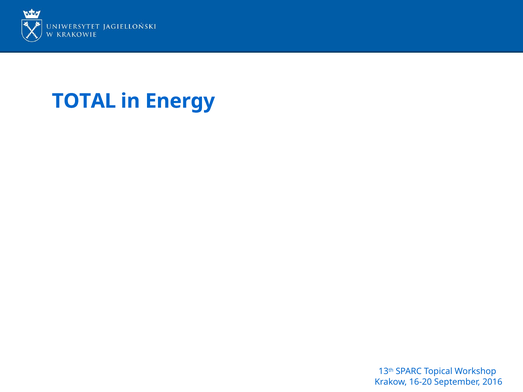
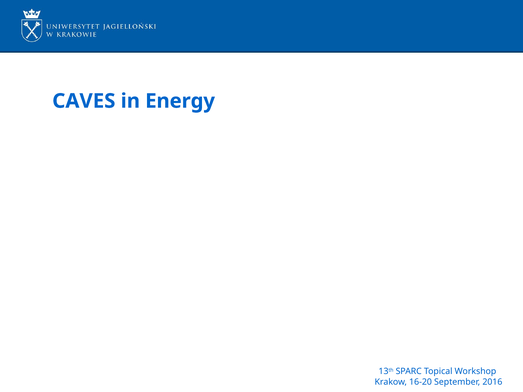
TOTAL: TOTAL -> CAVES (84, 101)
